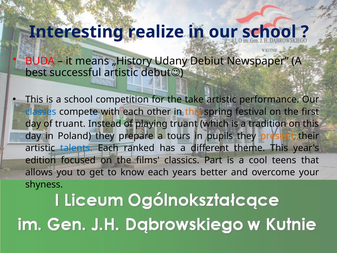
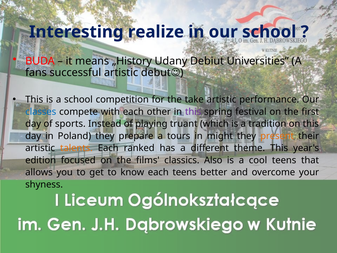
Newspaper: Newspaper -> Universities (258, 61)
best: best -> fans (36, 73)
this colour: orange -> purple (193, 112)
of truant: truant -> sports (70, 124)
pupils: pupils -> might (220, 136)
talents colour: blue -> orange (76, 148)
Part: Part -> Also (213, 160)
each years: years -> teens (185, 172)
